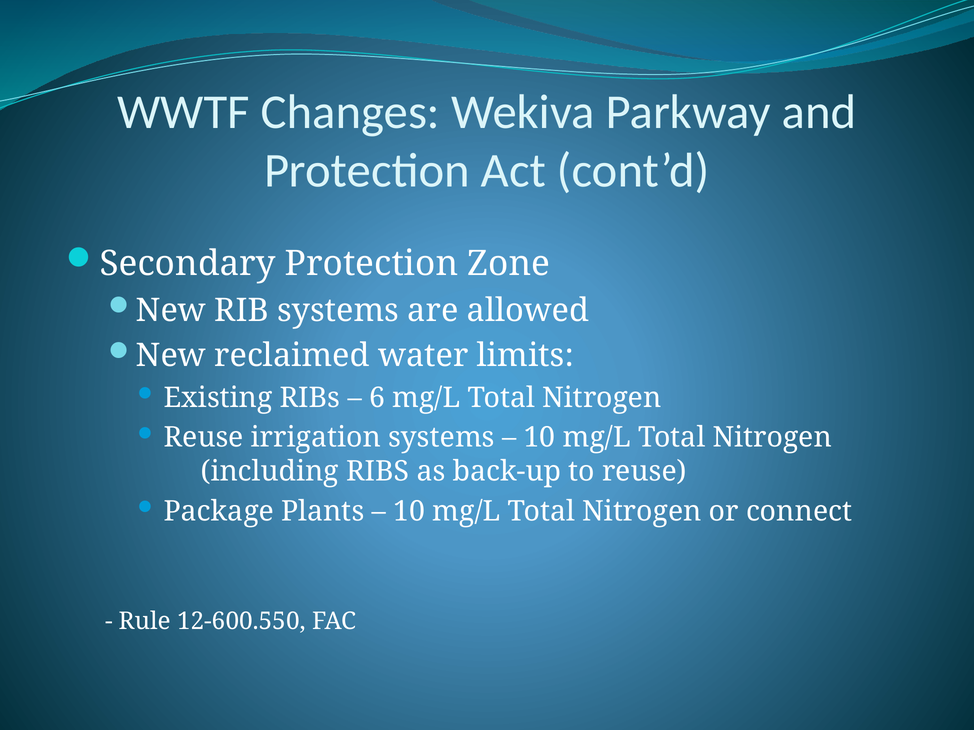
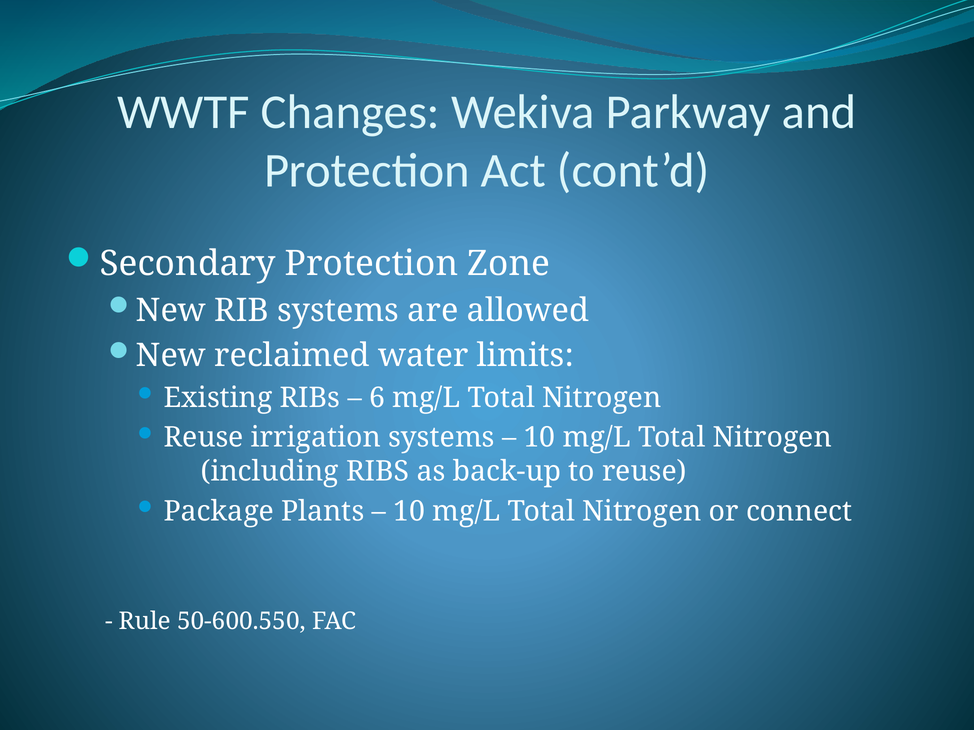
12-600.550: 12-600.550 -> 50-600.550 (241, 622)
